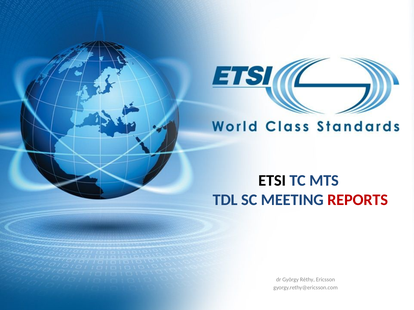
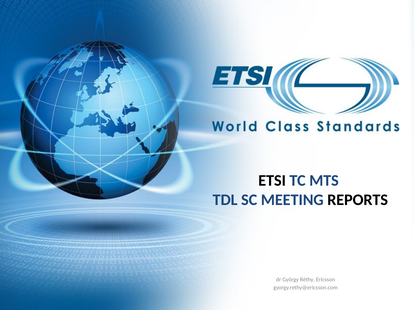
REPORTS colour: red -> black (358, 200)
